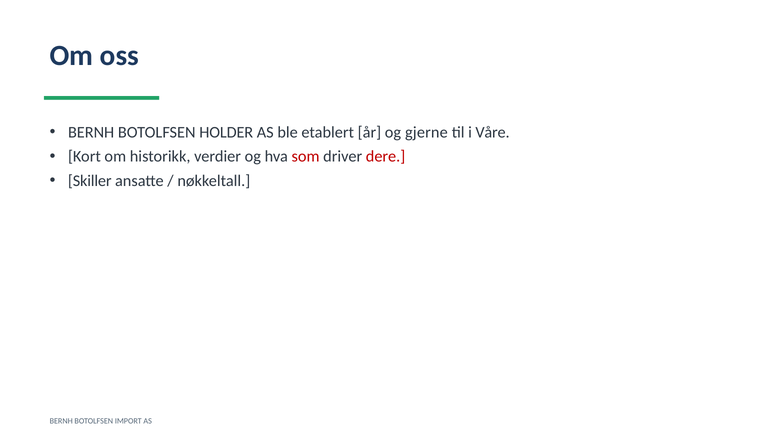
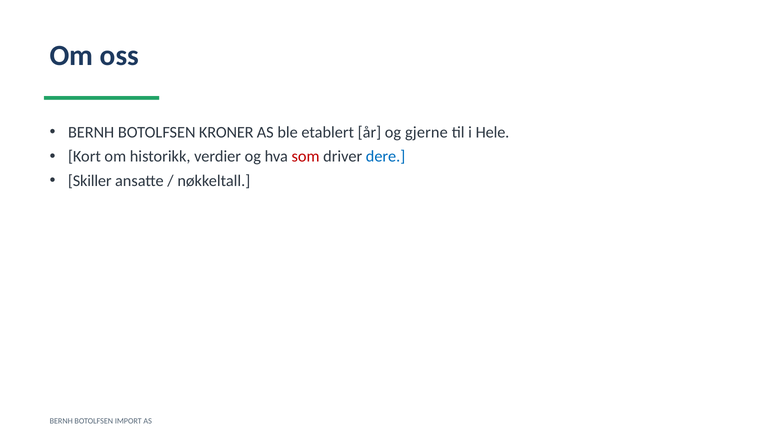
HOLDER: HOLDER -> KRONER (226, 132)
Våre: Våre -> Hele (493, 132)
dere colour: red -> blue (386, 157)
